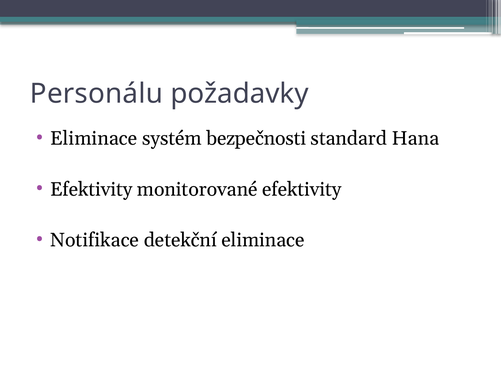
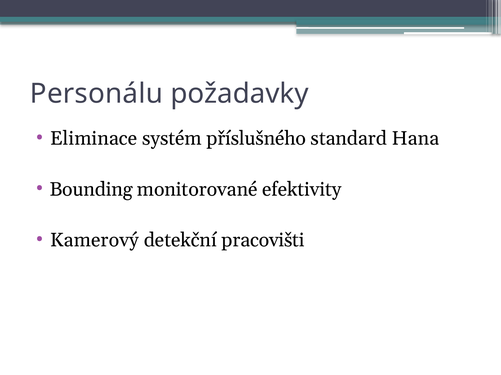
bezpečnosti: bezpečnosti -> příslušného (256, 139)
Efektivity: Efektivity -> Bounding (91, 190)
Notifikace: Notifikace -> Kamerový (94, 241)
detekční eliminace: eliminace -> pracovišti (263, 241)
